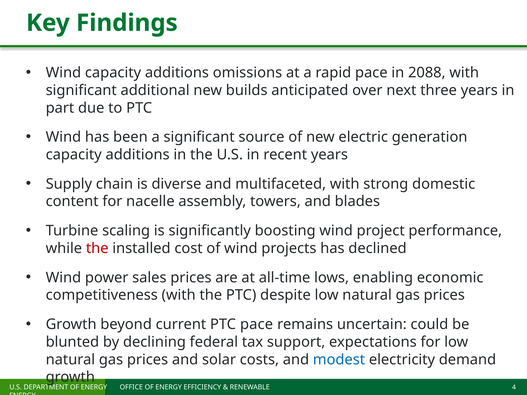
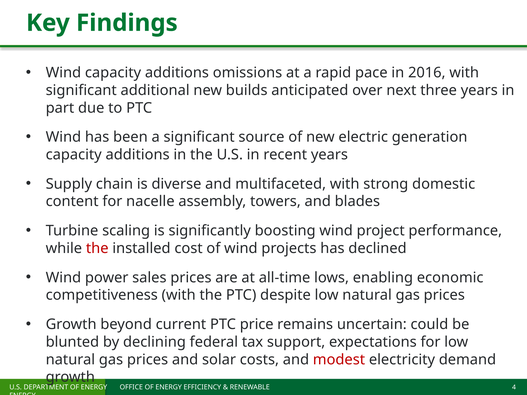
2088: 2088 -> 2016 (427, 73)
PTC pace: pace -> price (257, 325)
modest colour: blue -> red (339, 360)
